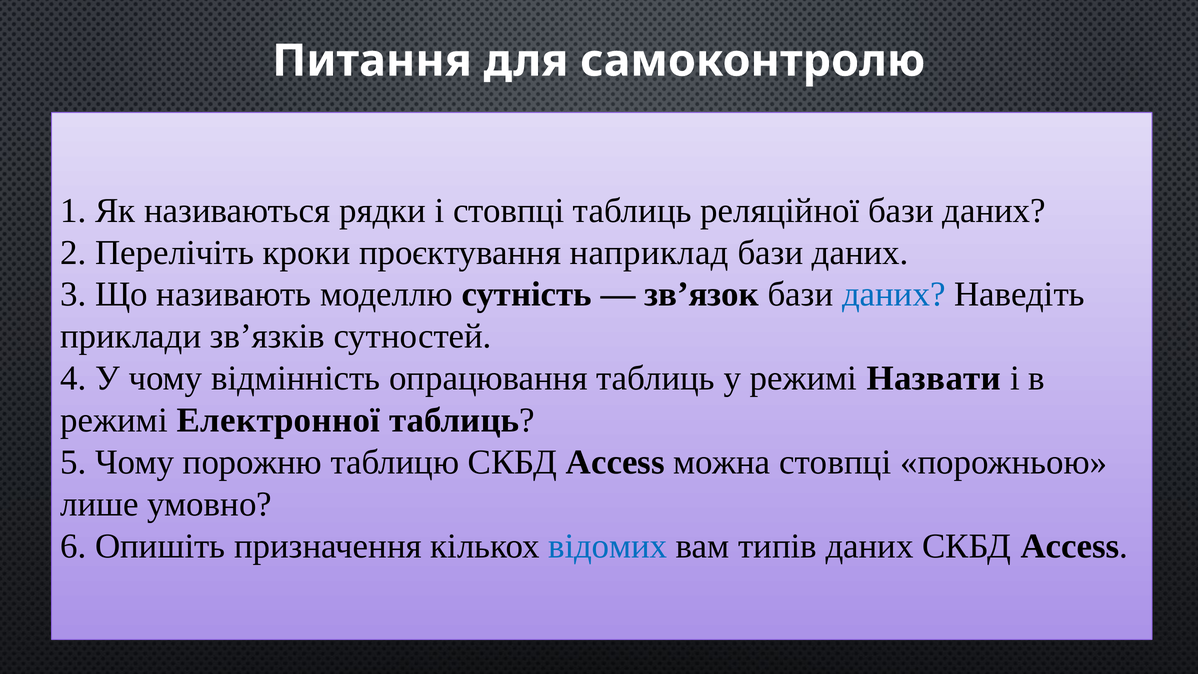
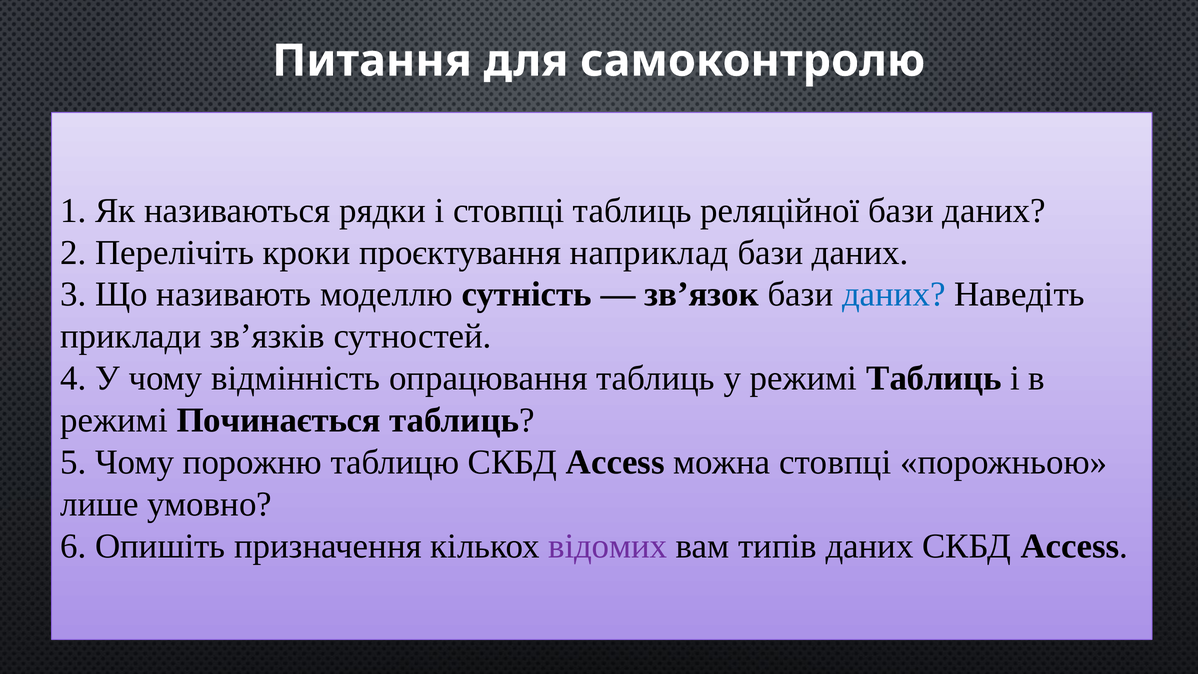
режимі Назвати: Назвати -> Таблиць (934, 378)
Електронної: Електронної -> Починається (279, 420)
відомих colour: blue -> purple (608, 546)
